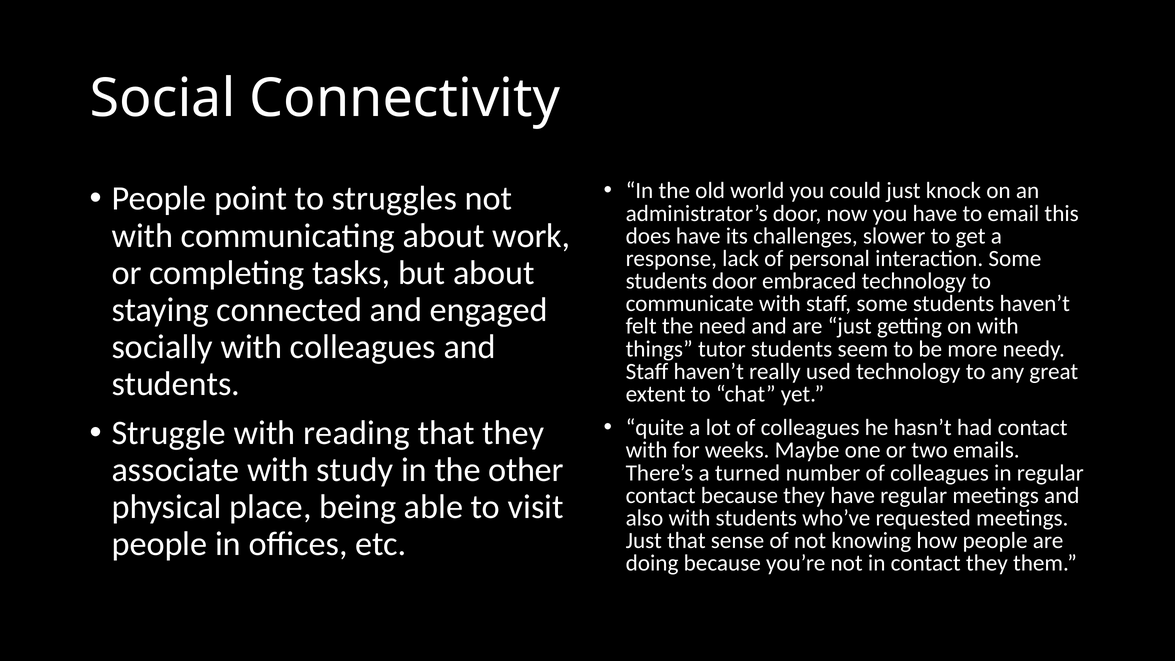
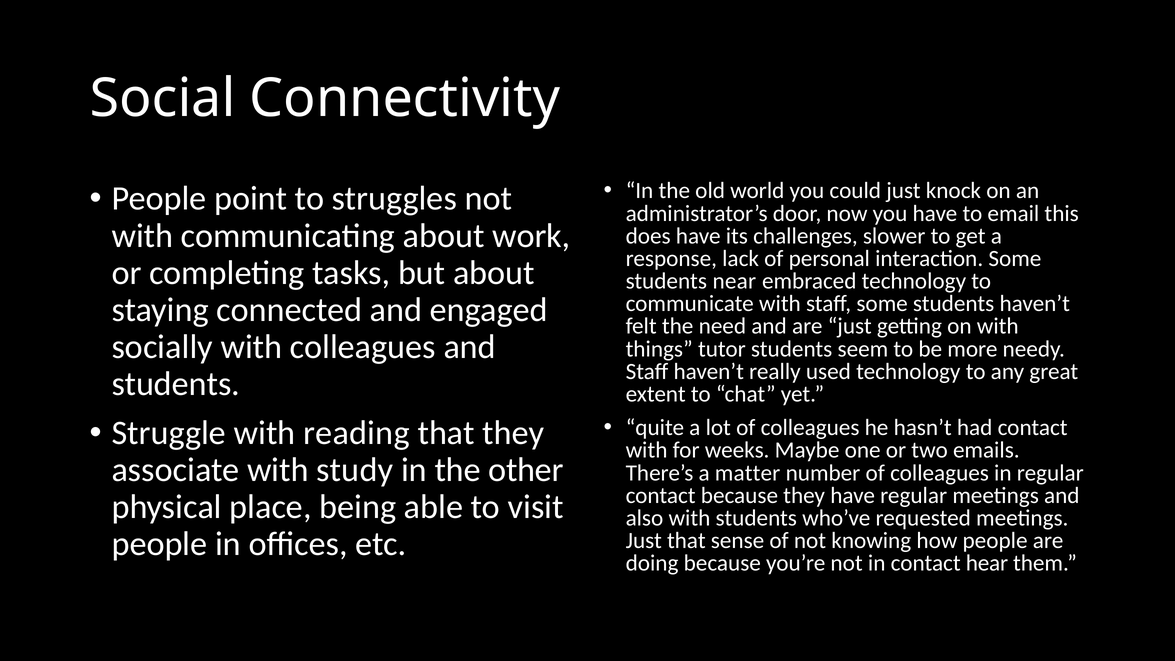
students door: door -> near (734, 281)
turned: turned -> matter (748, 473)
contact they: they -> hear (987, 563)
